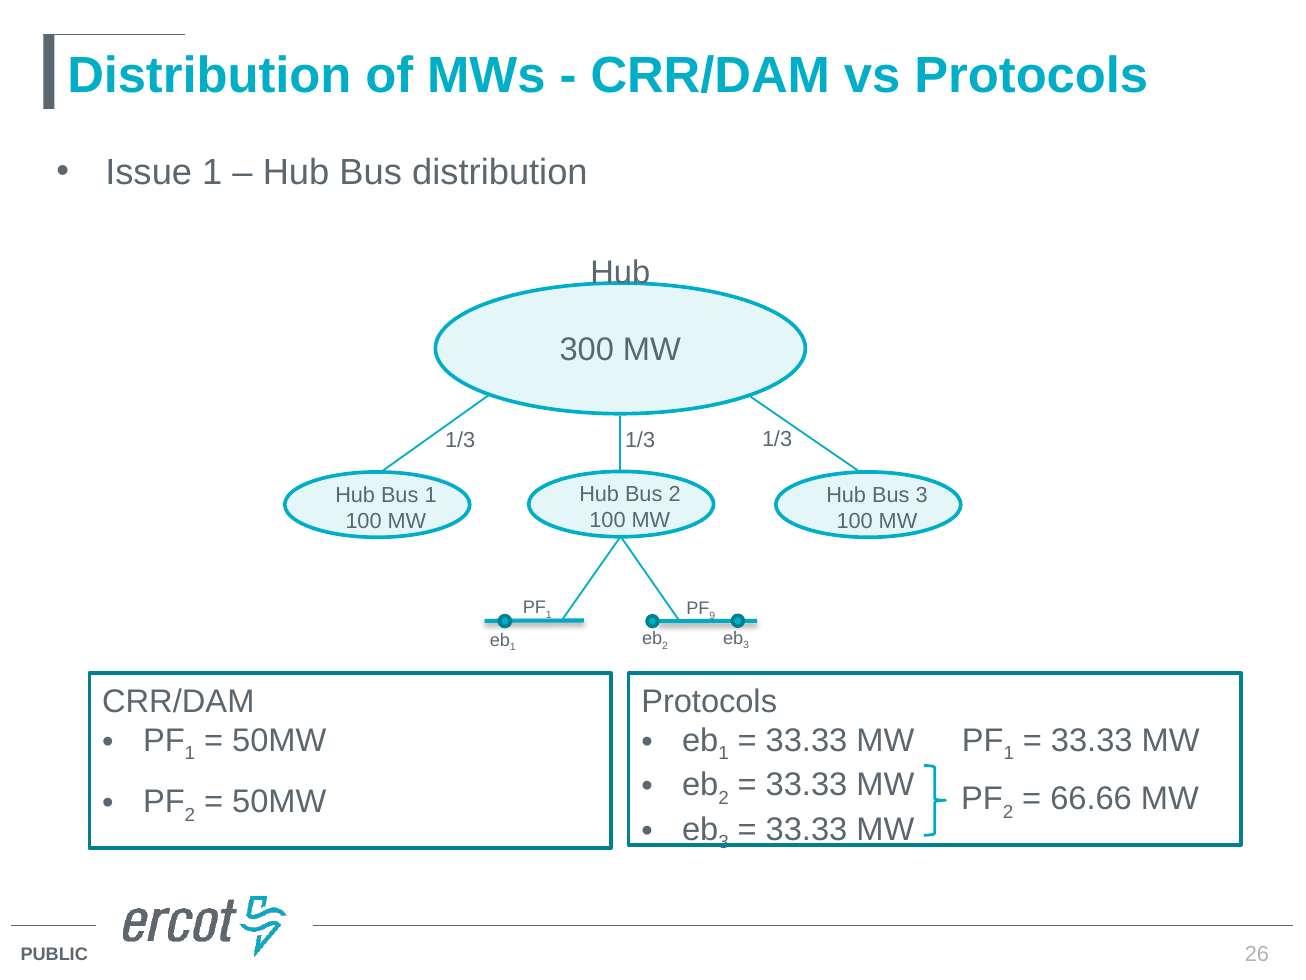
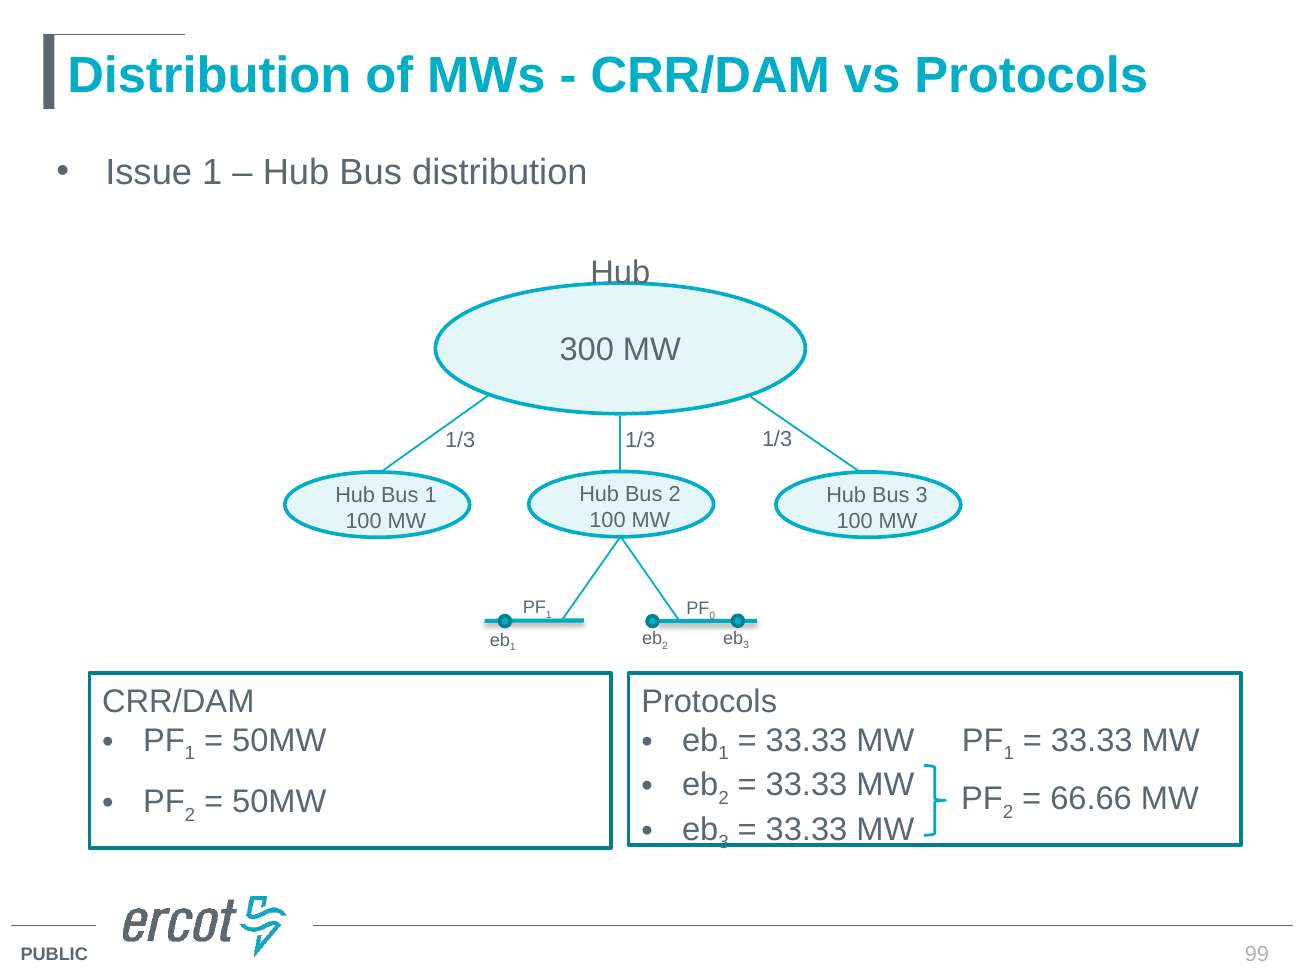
9: 9 -> 0 (712, 615)
26: 26 -> 99 (1257, 954)
